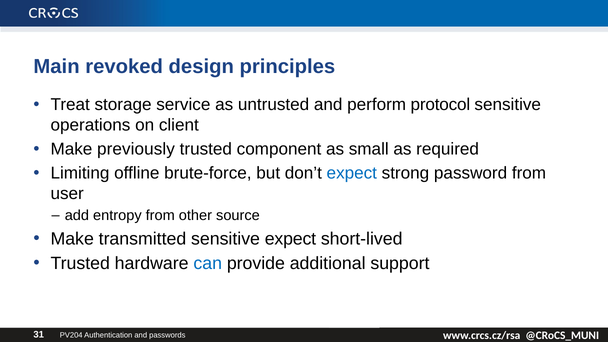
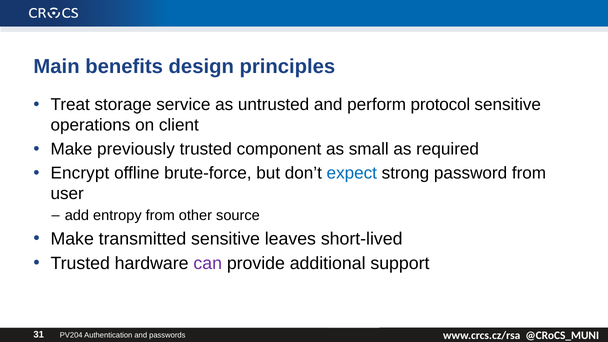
revoked: revoked -> benefits (124, 66)
Limiting: Limiting -> Encrypt (80, 173)
sensitive expect: expect -> leaves (290, 239)
can colour: blue -> purple (208, 264)
